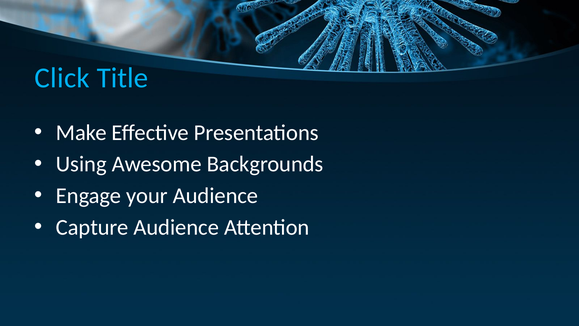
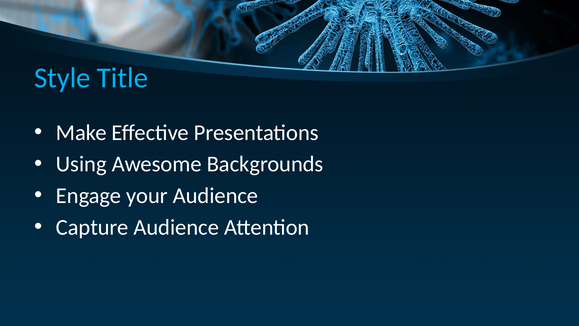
Click: Click -> Style (62, 78)
